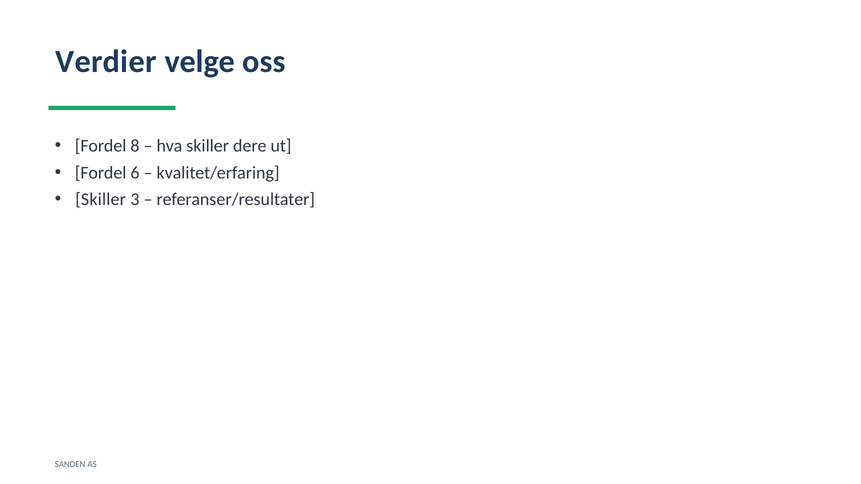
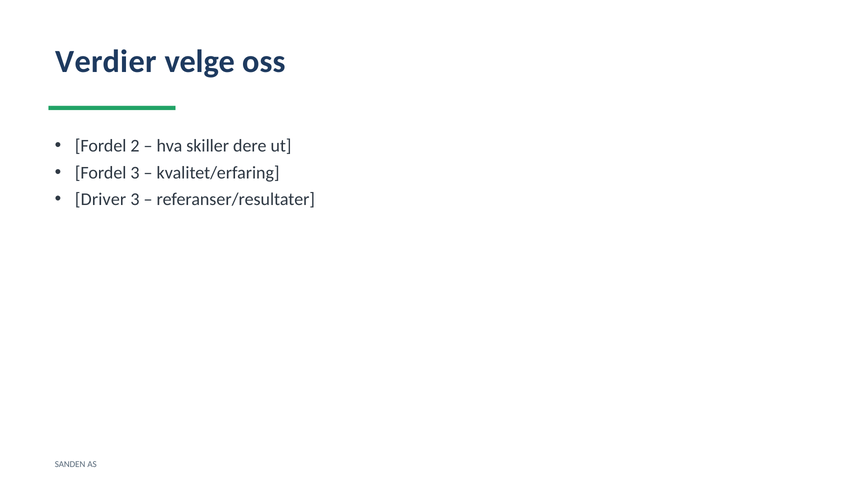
8: 8 -> 2 (135, 146)
Fordel 6: 6 -> 3 (135, 173)
Skiller: Skiller -> Driver (101, 200)
